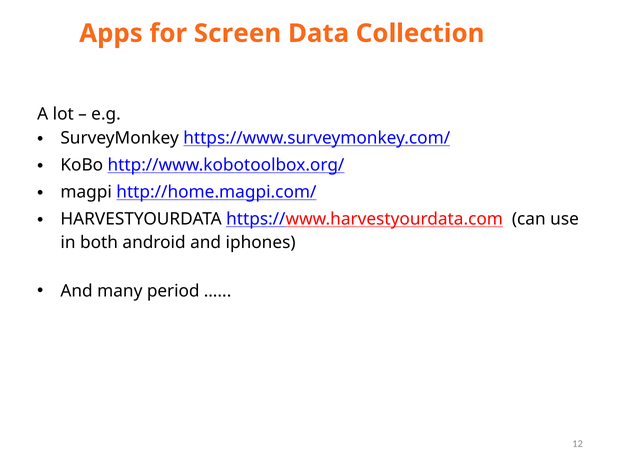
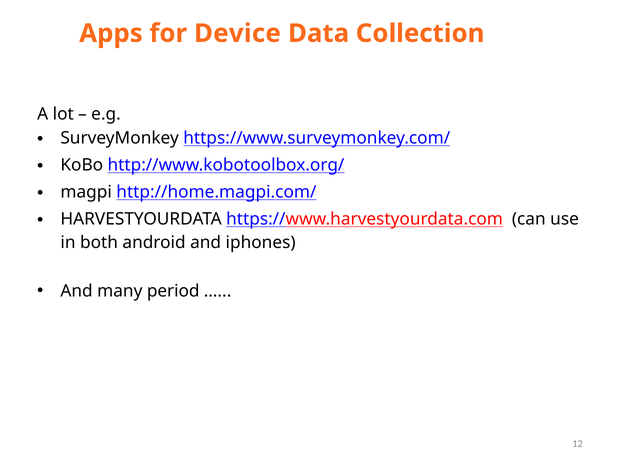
Screen: Screen -> Device (237, 33)
